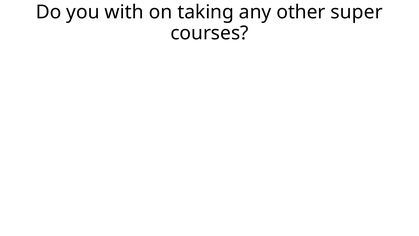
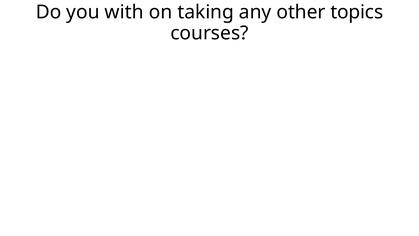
super: super -> topics (357, 12)
